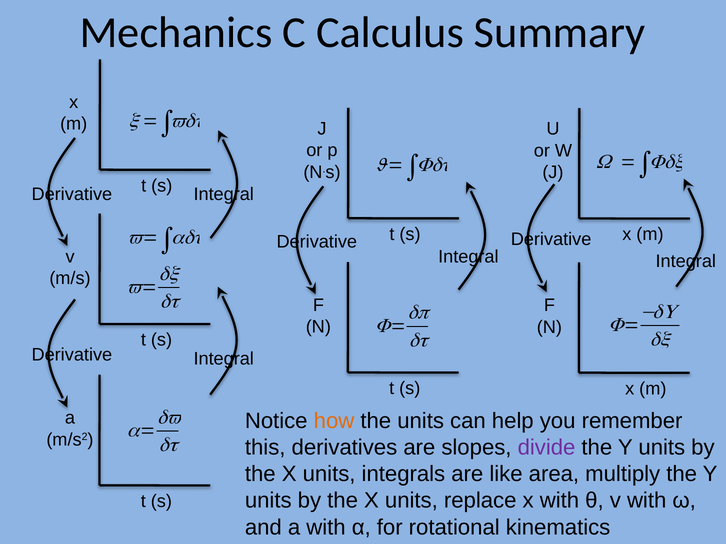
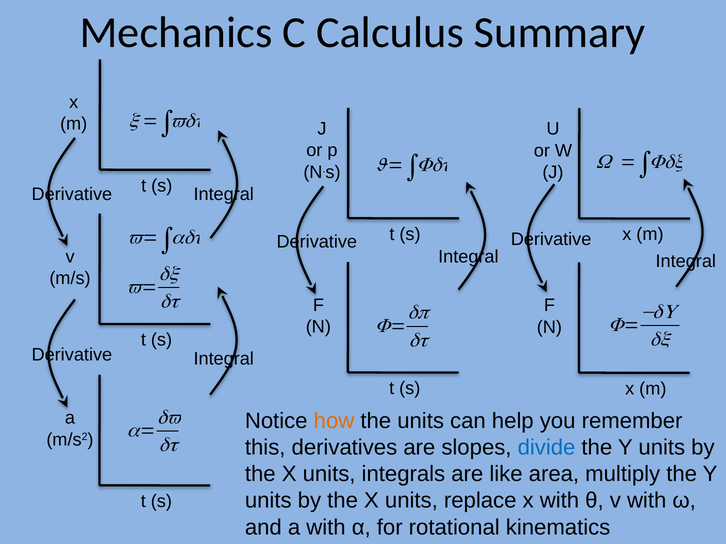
divide colour: purple -> blue (547, 448)
